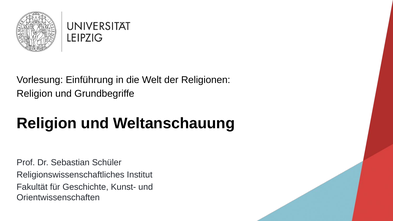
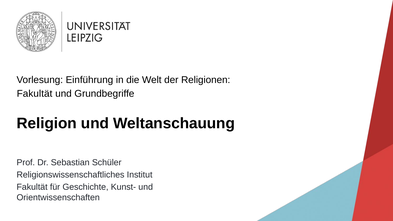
Religion: Religion -> Fakultät (35, 94)
